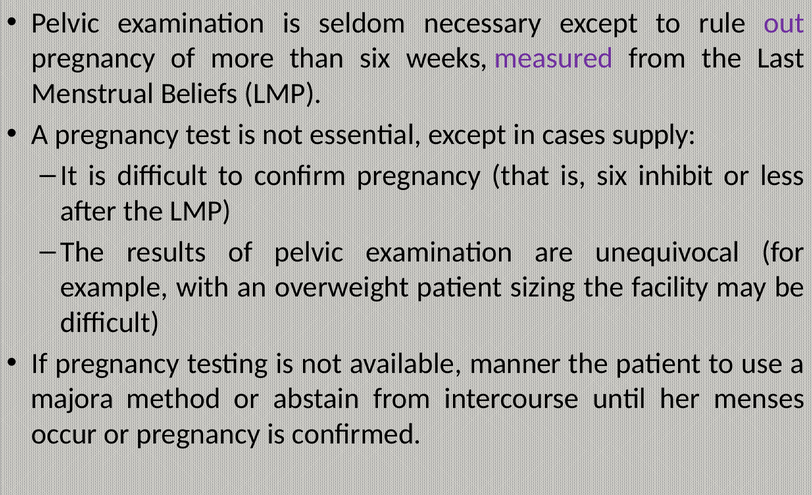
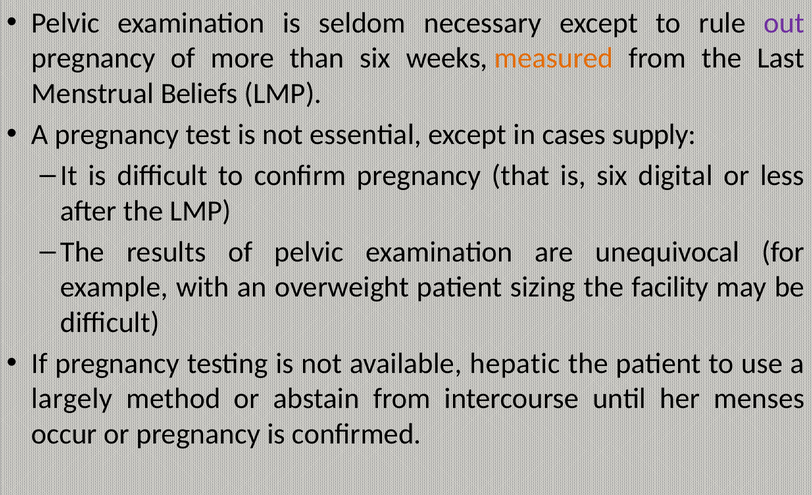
measured colour: purple -> orange (554, 58)
inhibit: inhibit -> digital (676, 176)
manner: manner -> hepatic (515, 364)
majora: majora -> largely (72, 399)
